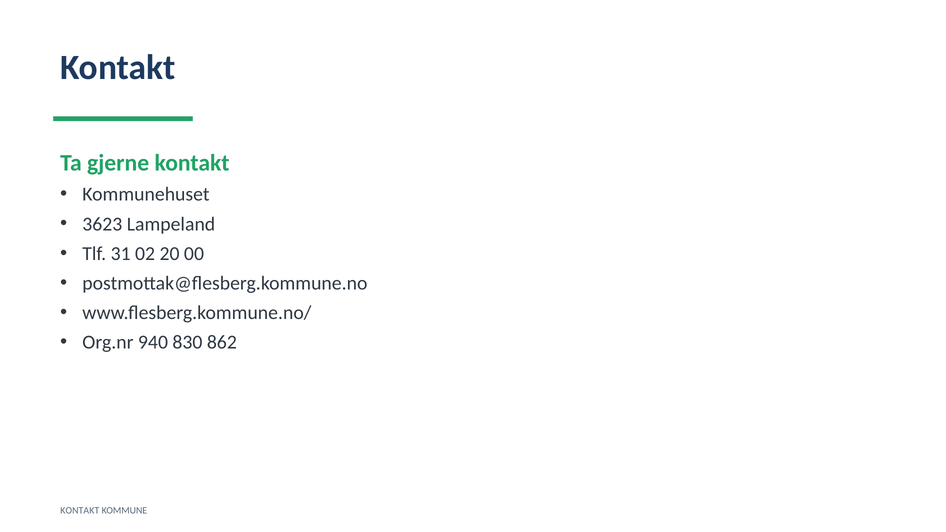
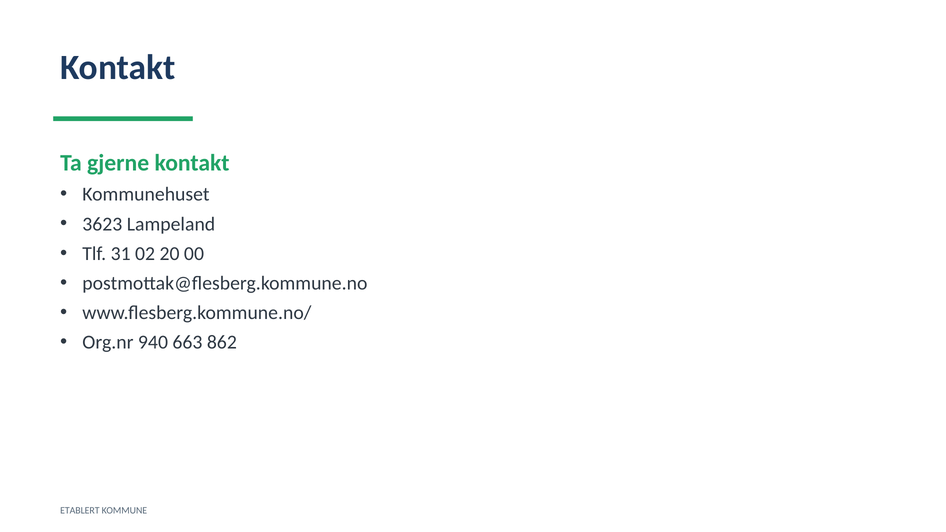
830: 830 -> 663 (187, 342)
KONTAKT: KONTAKT -> ETABLERT (80, 511)
